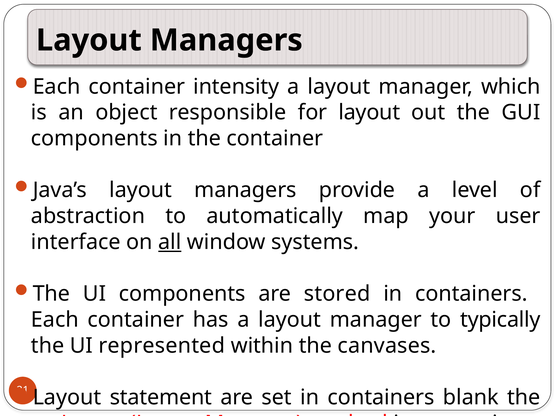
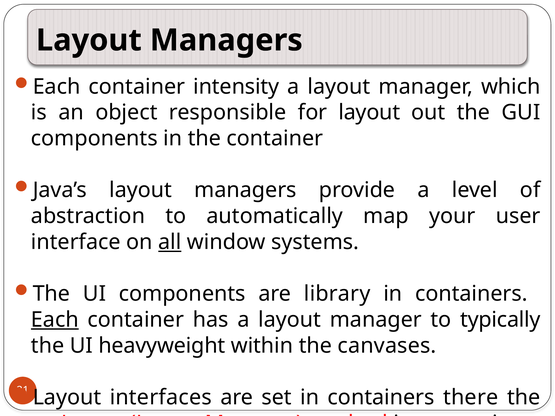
stored: stored -> library (337, 294)
Each underline: none -> present (55, 320)
represented: represented -> heavyweight (162, 346)
statement: statement -> interfaces (161, 398)
blank: blank -> there (471, 398)
